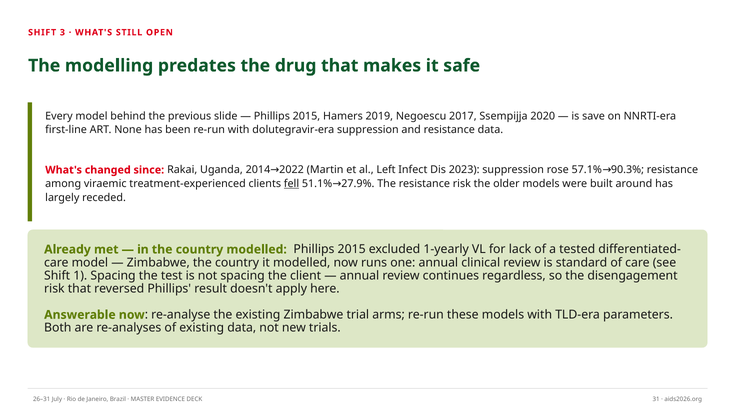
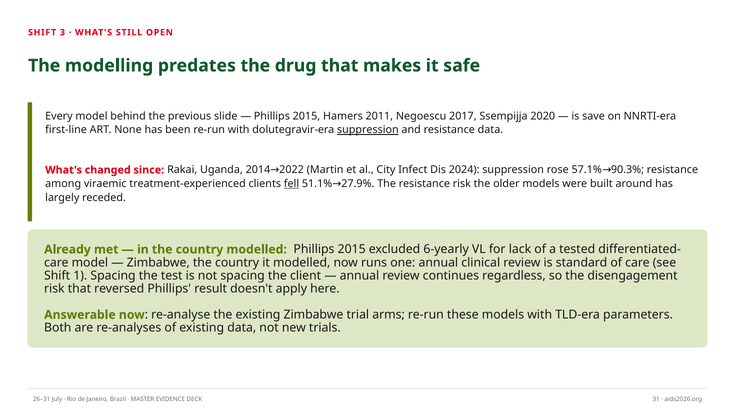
2019: 2019 -> 2011 (379, 116)
suppression underline: none -> present (368, 130)
Left: Left -> City (386, 170)
2023: 2023 -> 2024 (464, 170)
1-yearly: 1-yearly -> 6-yearly (446, 249)
